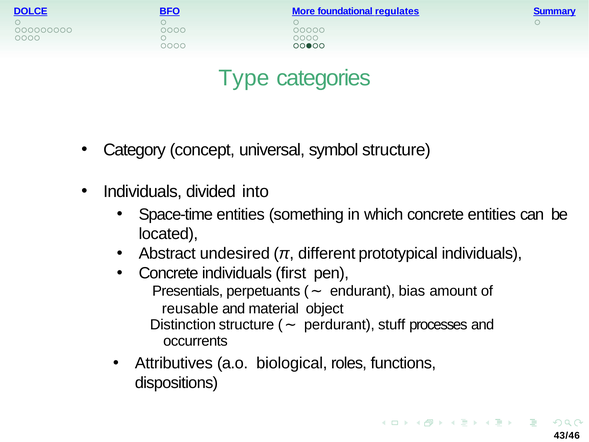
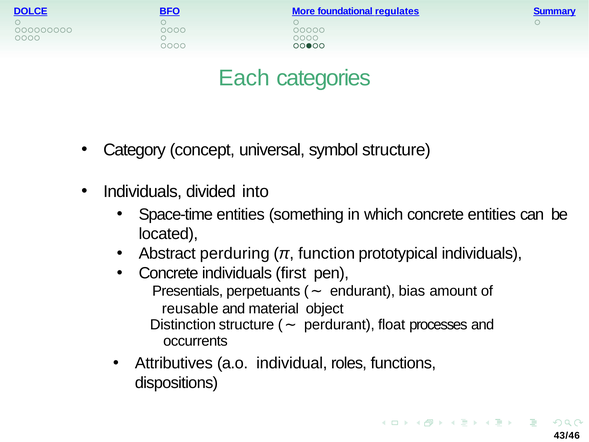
Type: Type -> Each (244, 78)
undesired: undesired -> perduring (235, 254)
different: different -> function (327, 254)
stuff: stuff -> float (392, 325)
biological: biological -> individual (292, 363)
